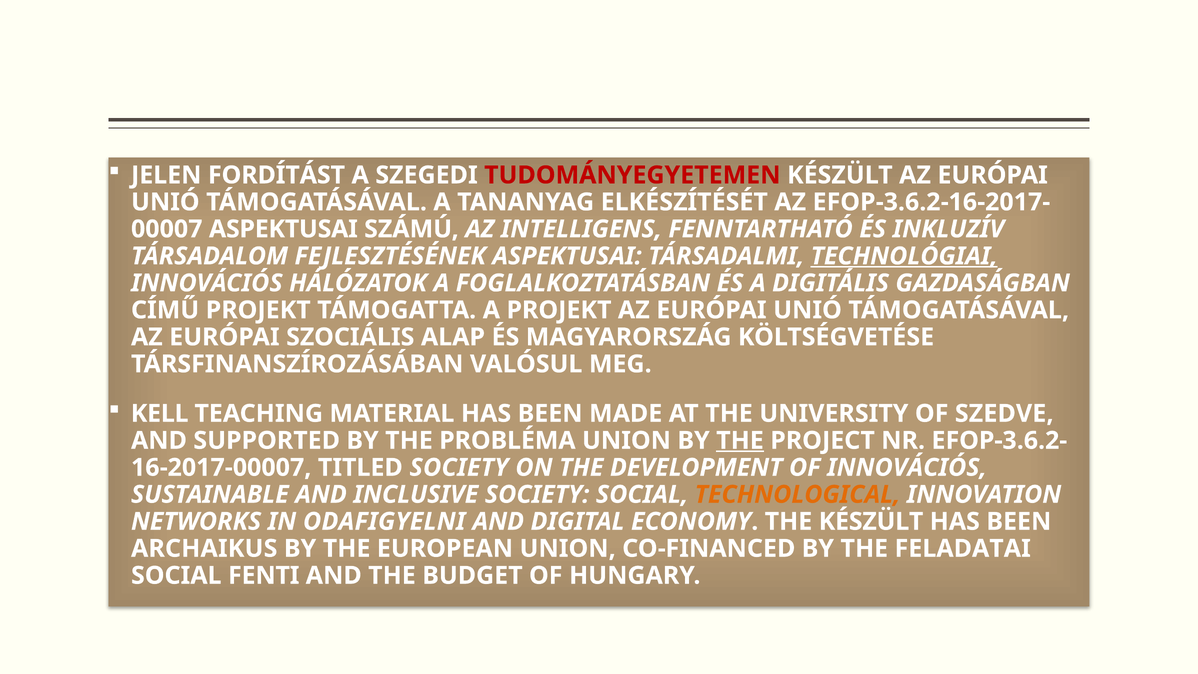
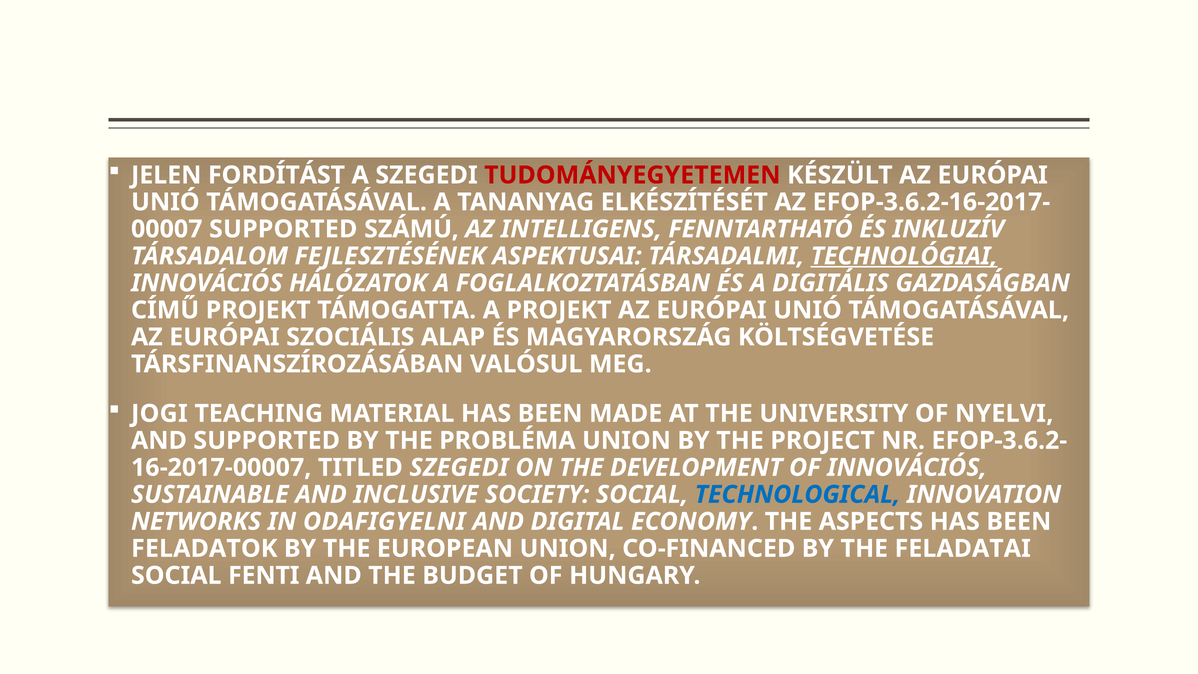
ASPEKTUSAI: ASPEKTUSAI -> SUPPORTED (283, 229)
KELL: KELL -> JOGI (159, 413)
SZEDVE: SZEDVE -> NYELVI (1004, 413)
THE underline: present -> none (740, 440)
TITLED SOCIETY: SOCIETY -> SZEGEDI (459, 467)
TECHNOLOGICAL colour: orange -> blue (797, 494)
THE KÉSZÜLT: KÉSZÜLT -> ASPECTS (871, 521)
ARCHAIKUS: ARCHAIKUS -> FELADATOK (204, 548)
